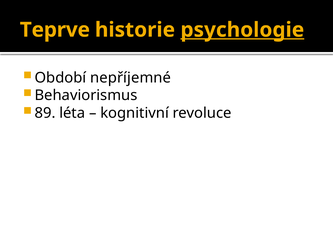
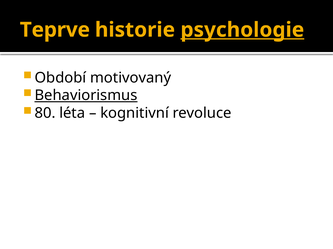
nepříjemné: nepříjemné -> motivovaný (131, 78)
Behaviorismus underline: none -> present (86, 96)
89: 89 -> 80 (45, 113)
